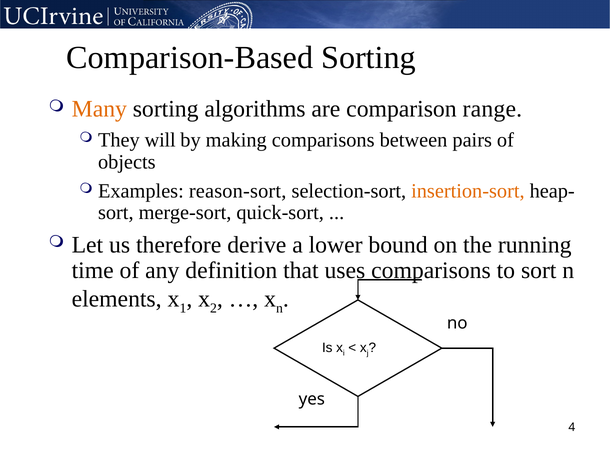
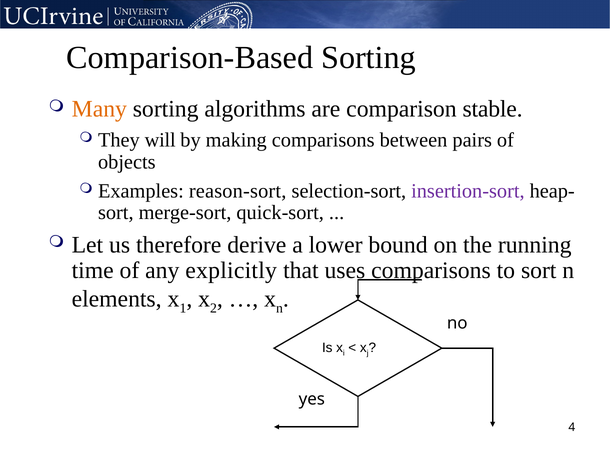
range: range -> stable (493, 109)
insertion-sort colour: orange -> purple (468, 191)
definition: definition -> explicitly (231, 271)
